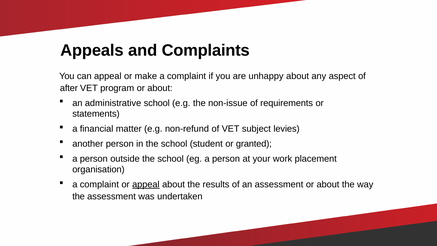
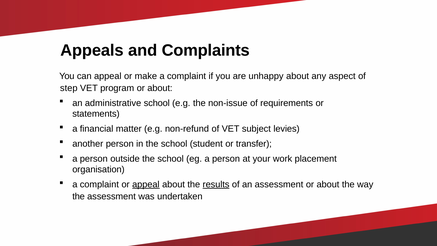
after: after -> step (69, 88)
granted: granted -> transfer (254, 144)
results underline: none -> present (216, 184)
